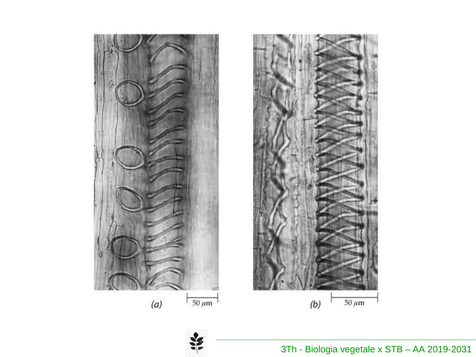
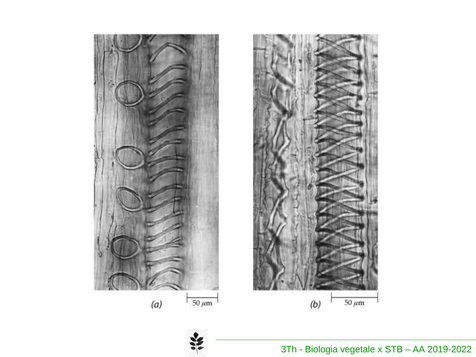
2019-2031: 2019-2031 -> 2019-2022 (450, 349)
